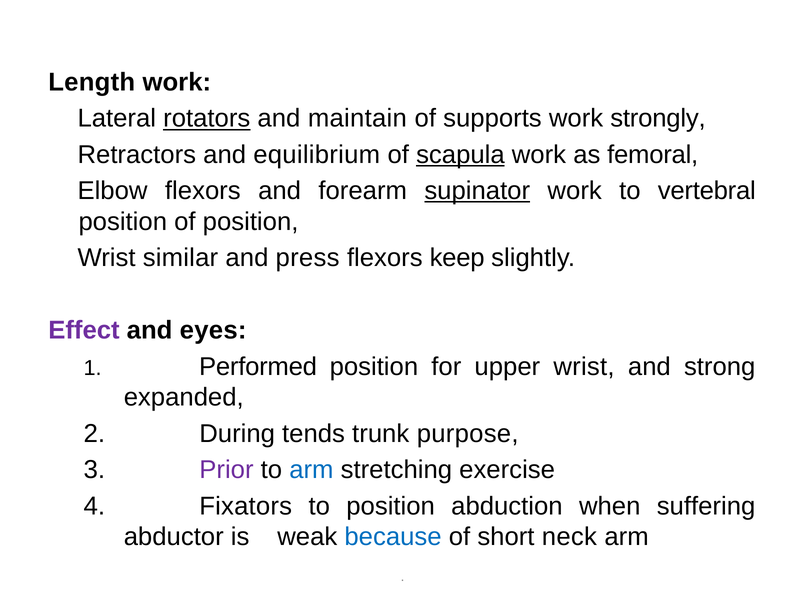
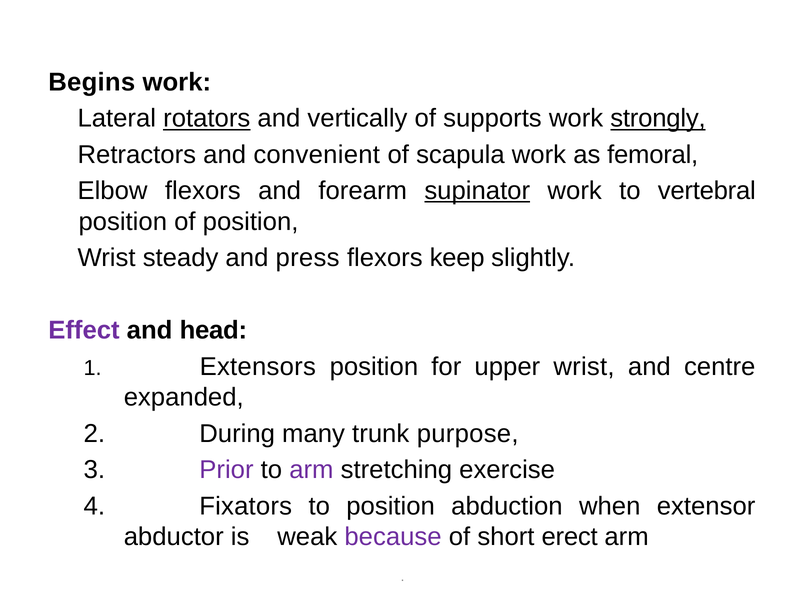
Length: Length -> Begins (92, 82)
maintain: maintain -> vertically (357, 118)
strongly underline: none -> present (658, 118)
equilibrium: equilibrium -> convenient (317, 155)
scapula underline: present -> none (460, 155)
similar: similar -> steady (181, 258)
eyes: eyes -> head (213, 330)
Performed: Performed -> Extensors (258, 366)
strong: strong -> centre (720, 366)
tends: tends -> many (314, 433)
arm colour: blue -> purple (311, 470)
suffering: suffering -> extensor (706, 506)
because colour: blue -> purple (393, 537)
neck: neck -> erect (570, 537)
